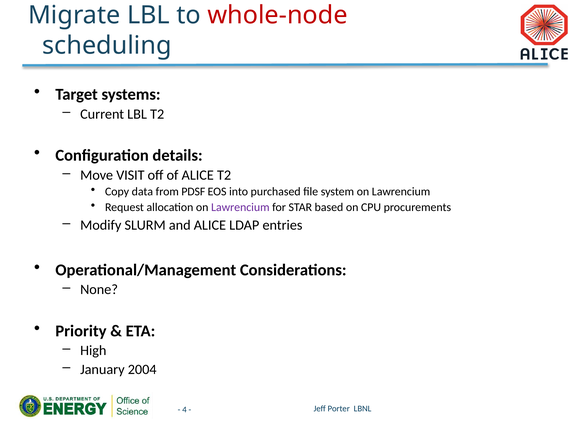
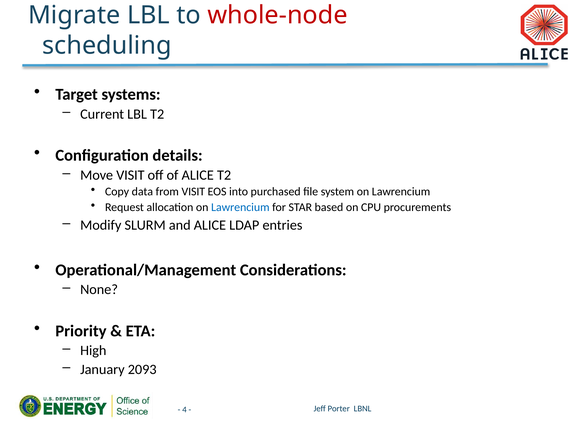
from PDSF: PDSF -> VISIT (193, 192)
Lawrencium colour: purple -> blue (240, 207)
2004: 2004 -> 2093 (142, 369)
